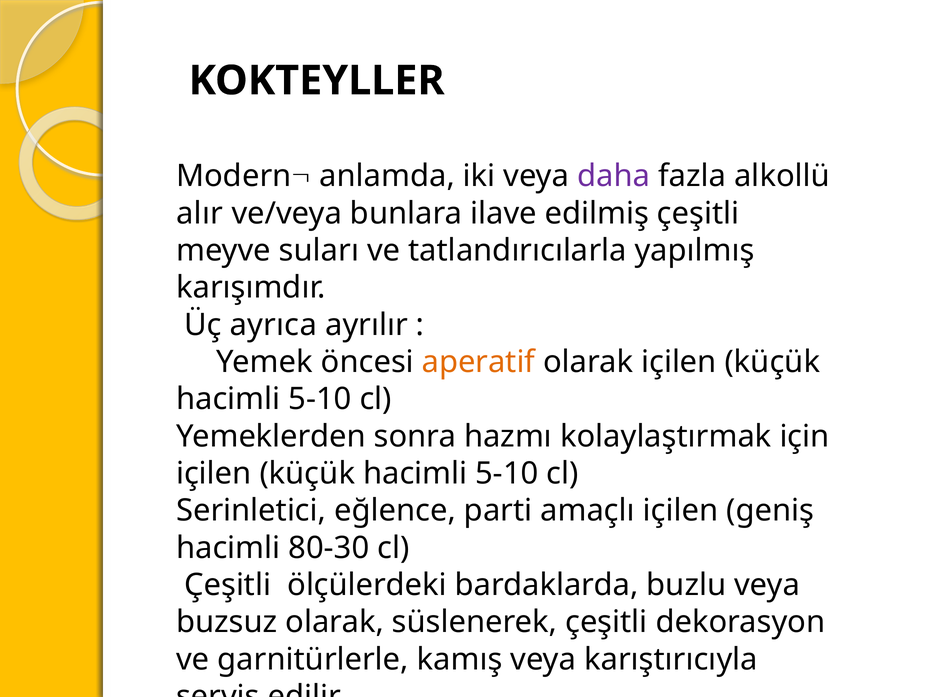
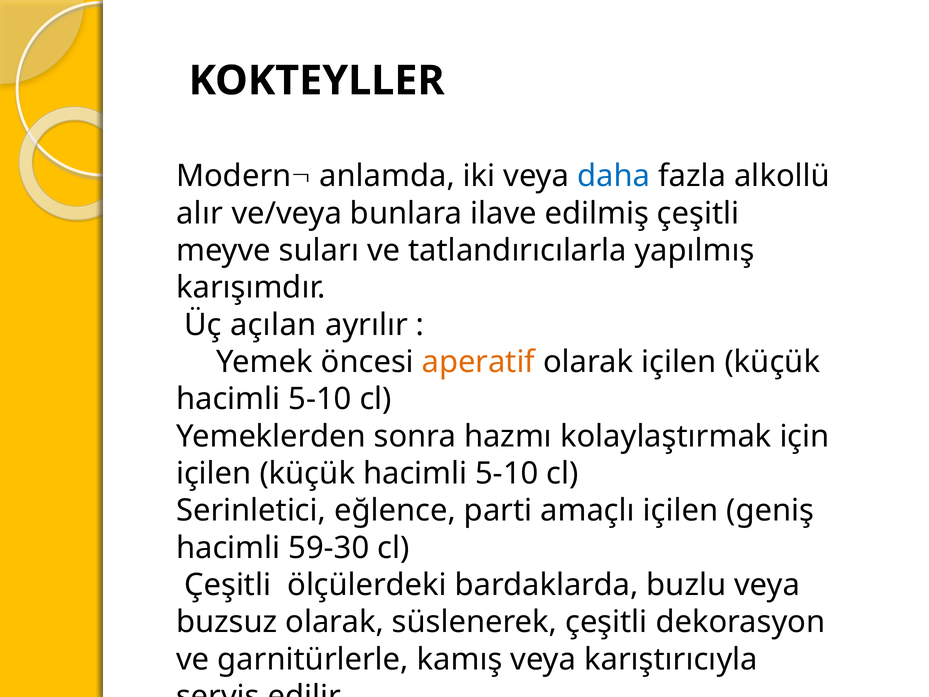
daha colour: purple -> blue (614, 176)
ayrıca: ayrıca -> açılan (273, 325)
80-30: 80-30 -> 59-30 (329, 548)
